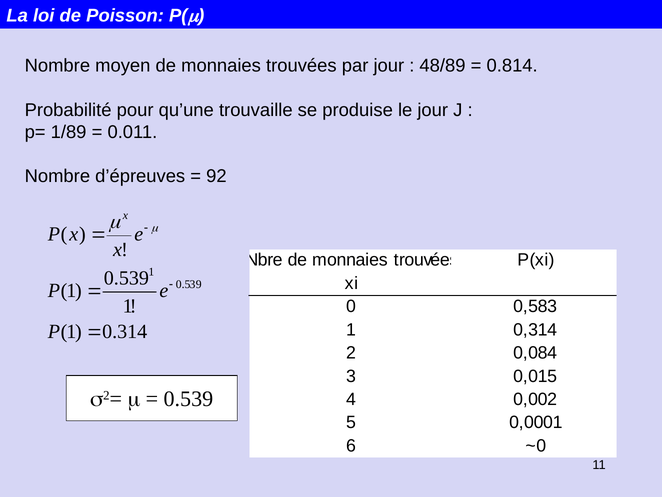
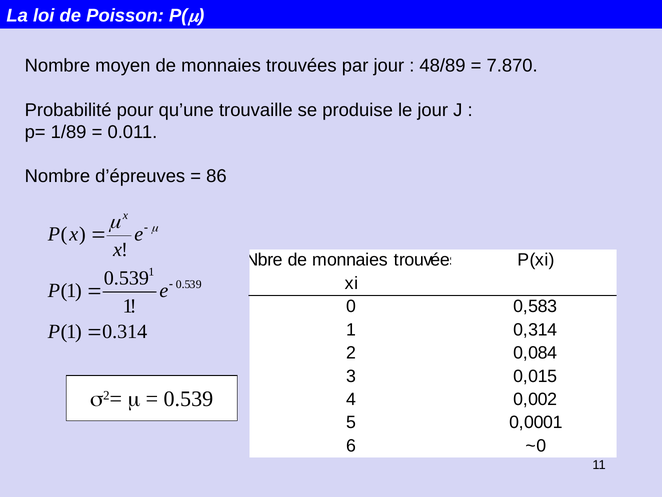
0.814: 0.814 -> 7.870 (512, 66)
92: 92 -> 86 (216, 176)
